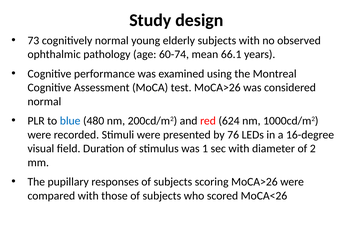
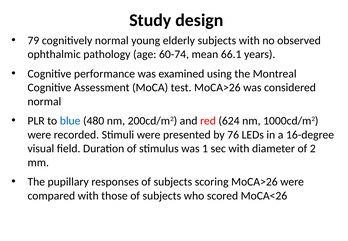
73: 73 -> 79 (33, 40)
